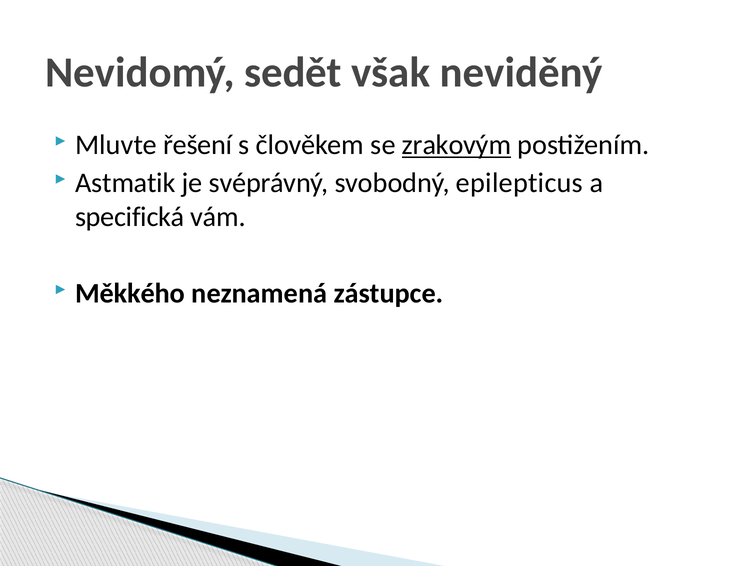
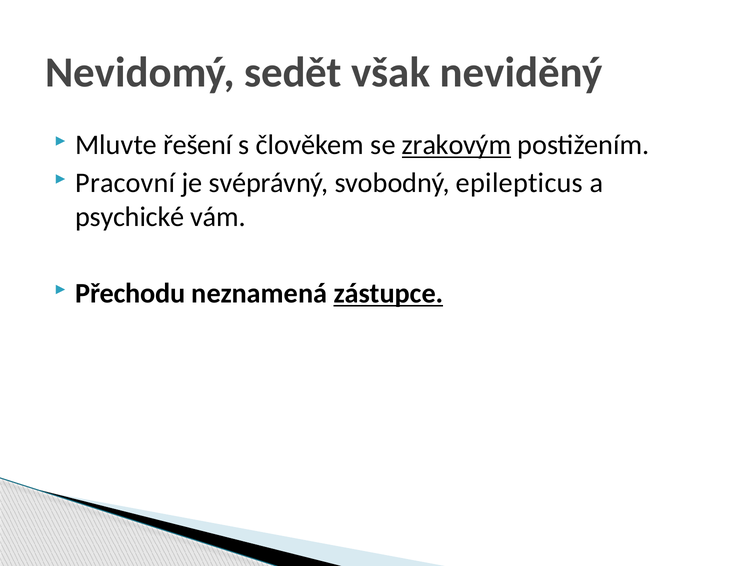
Astmatik: Astmatik -> Pracovní (125, 183)
specifická: specifická -> psychické (130, 217)
Měkkého: Měkkého -> Přechodu (130, 293)
zástupce underline: none -> present (388, 293)
